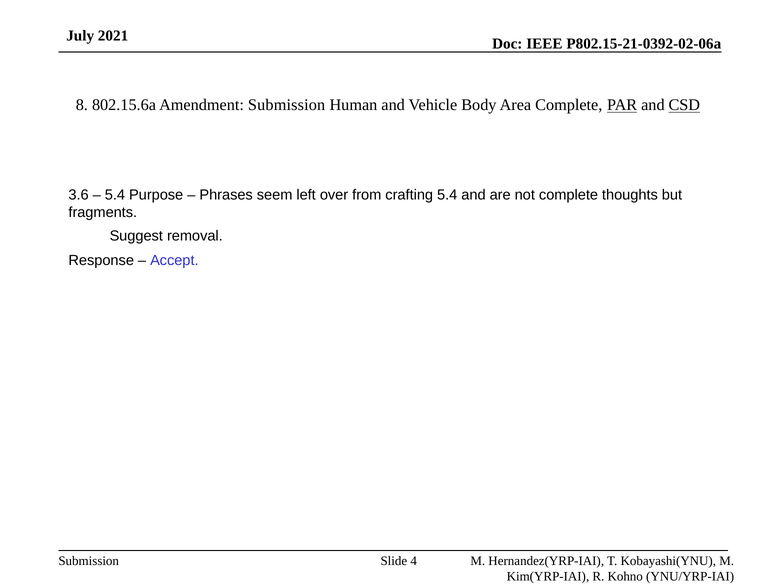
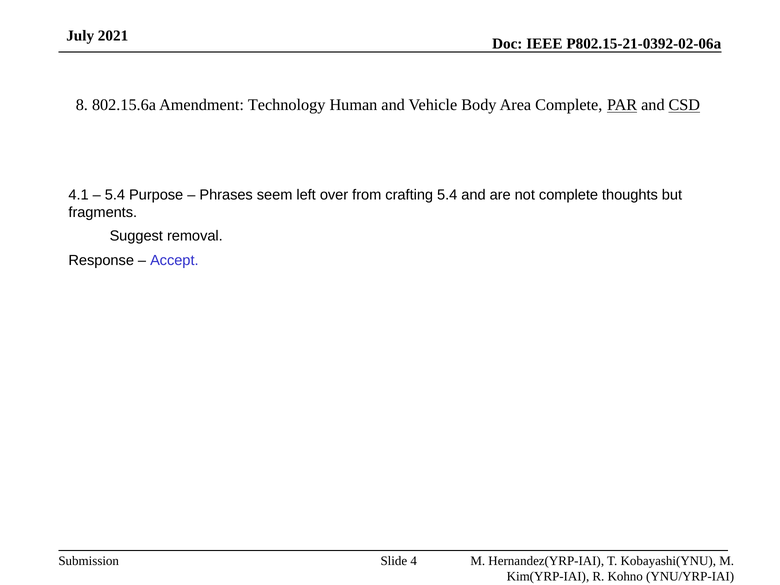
Amendment Submission: Submission -> Technology (287, 105)
3.6: 3.6 -> 4.1 (79, 195)
